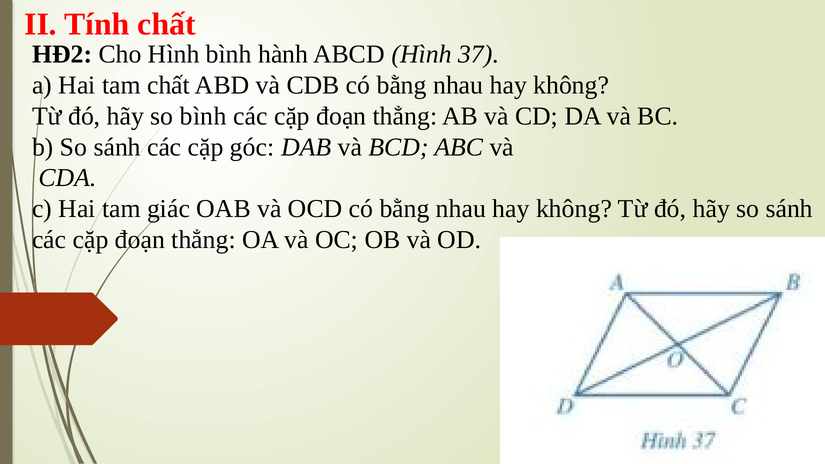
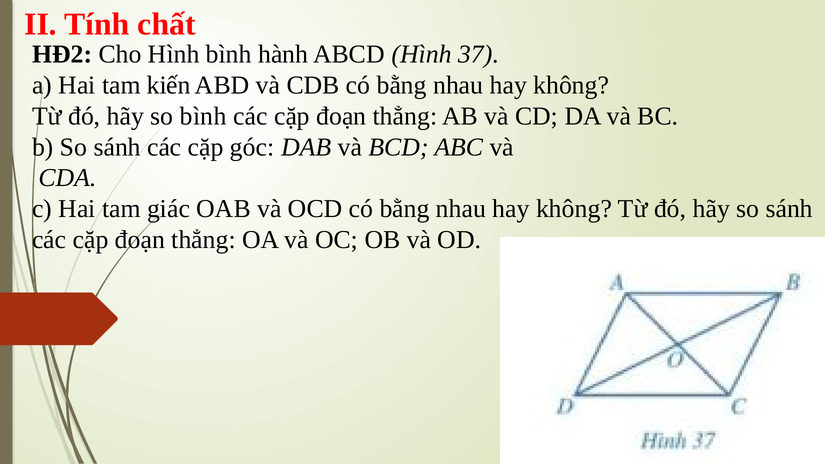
tam chất: chất -> kiến (169, 85)
